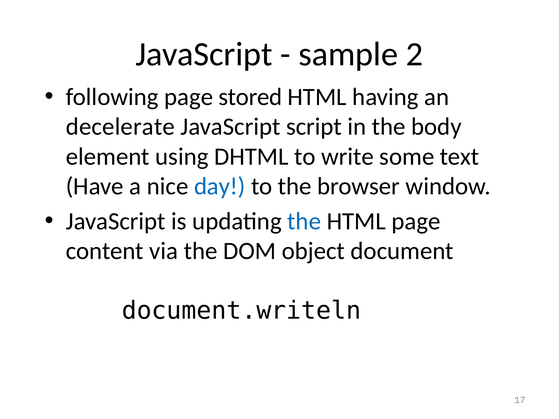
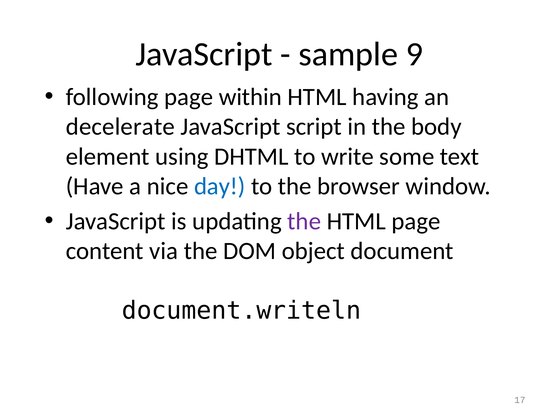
2: 2 -> 9 (414, 54)
stored: stored -> within (250, 97)
the colour: blue -> purple (304, 221)
